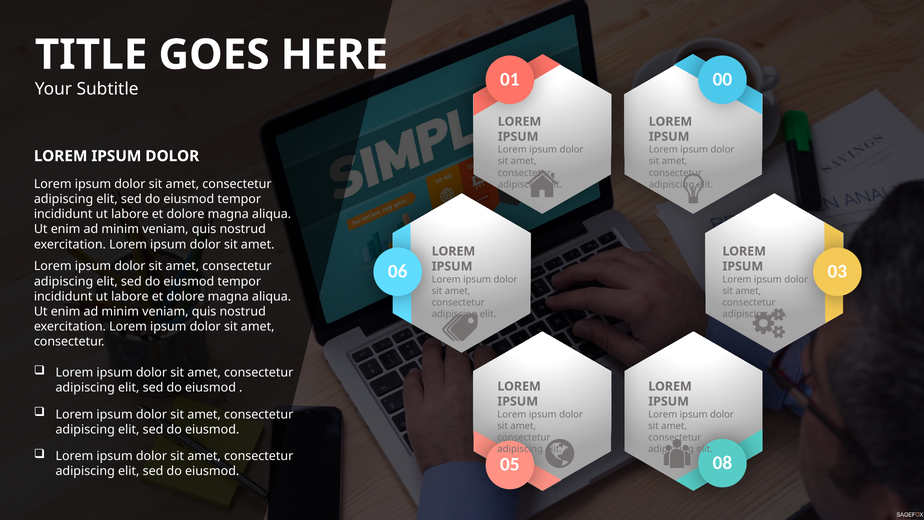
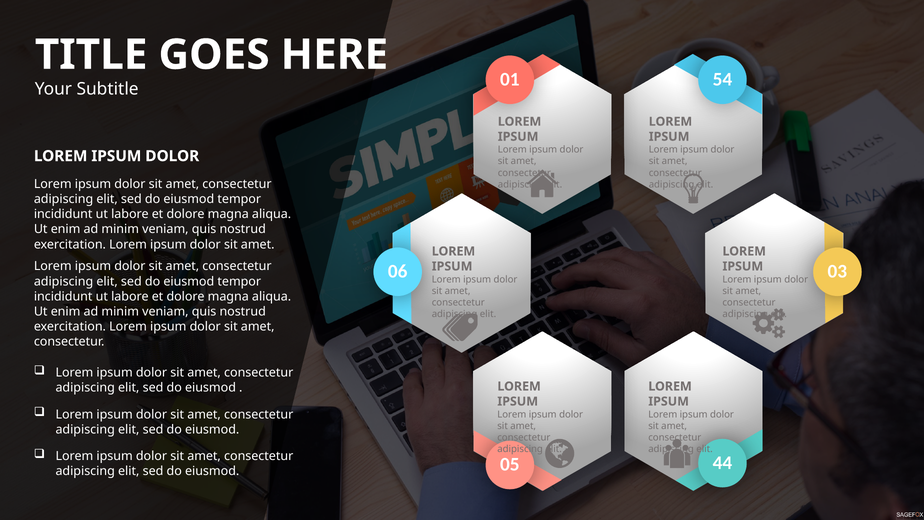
00: 00 -> 54 (722, 79)
08: 08 -> 44 (722, 462)
